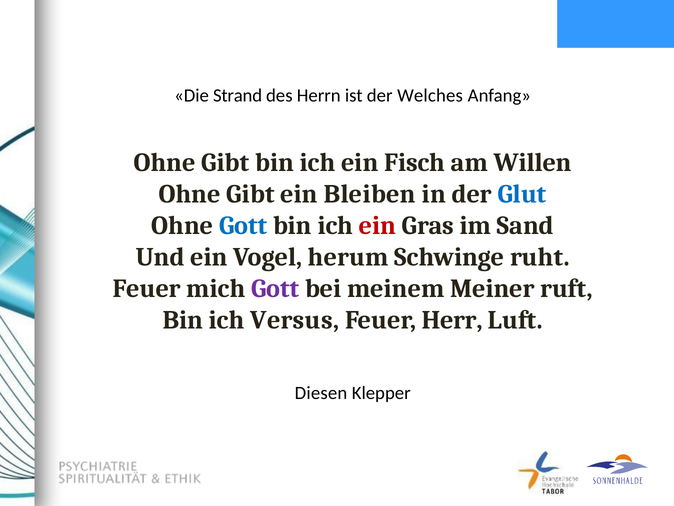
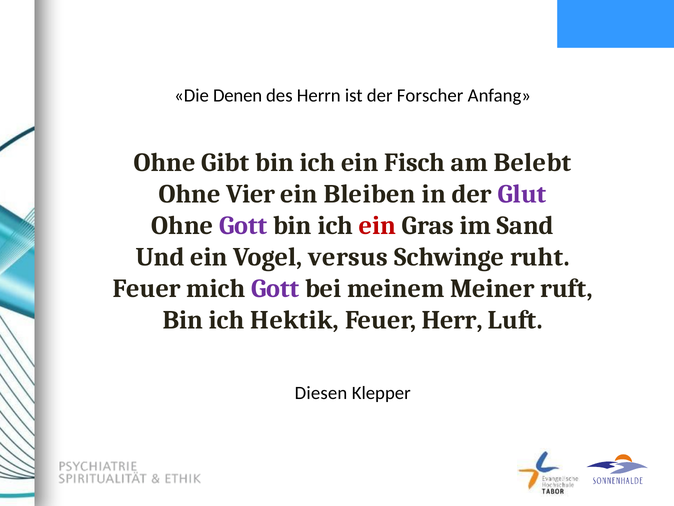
Strand: Strand -> Denen (238, 95)
Welches: Welches -> Forscher (430, 95)
Willen: Willen -> Belebt (533, 162)
Gibt: Gibt -> Vier (251, 194)
Glut colour: blue -> purple (522, 194)
Gott colour: blue -> purple (243, 225)
herum: herum -> versus (348, 257)
Versus: Versus -> Hektik (295, 320)
